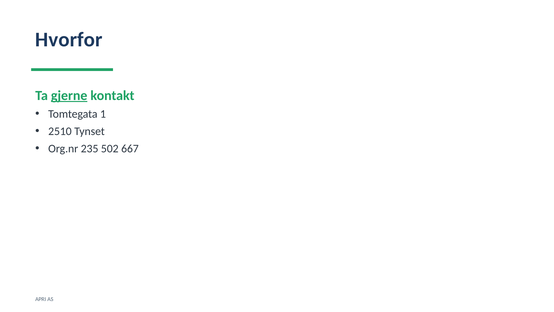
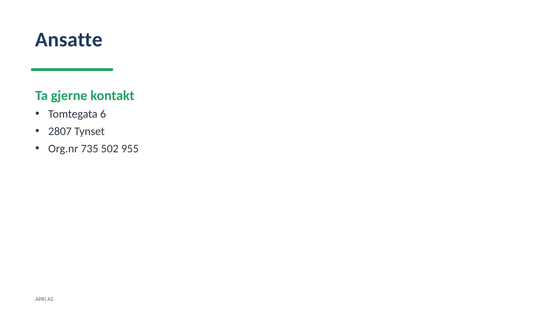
Hvorfor: Hvorfor -> Ansatte (69, 40)
gjerne underline: present -> none (69, 95)
1: 1 -> 6 (103, 114)
2510: 2510 -> 2807 (60, 131)
235: 235 -> 735 (90, 149)
667: 667 -> 955 (130, 149)
